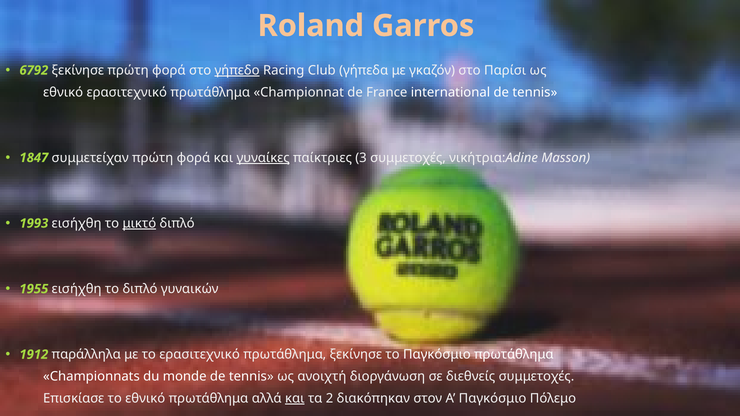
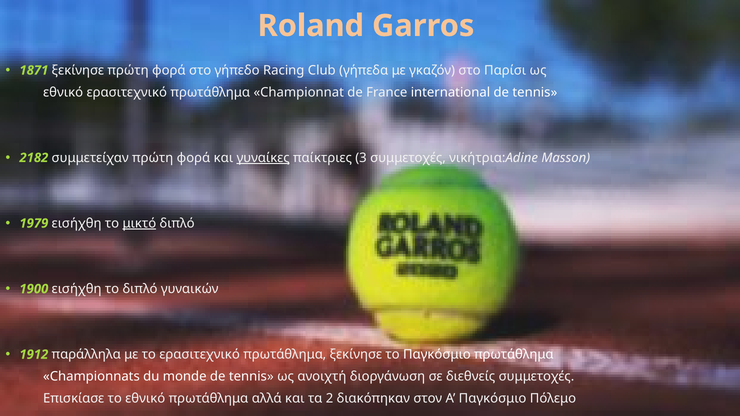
6792: 6792 -> 1871 (34, 70)
γήπεδο underline: present -> none (237, 70)
1847: 1847 -> 2182 (34, 158)
1993: 1993 -> 1979 (34, 223)
1955: 1955 -> 1900 (34, 289)
και underline: present -> none (295, 398)
